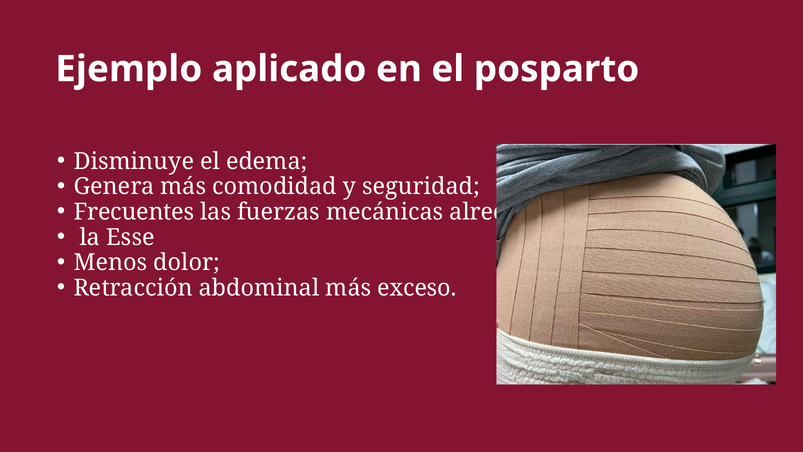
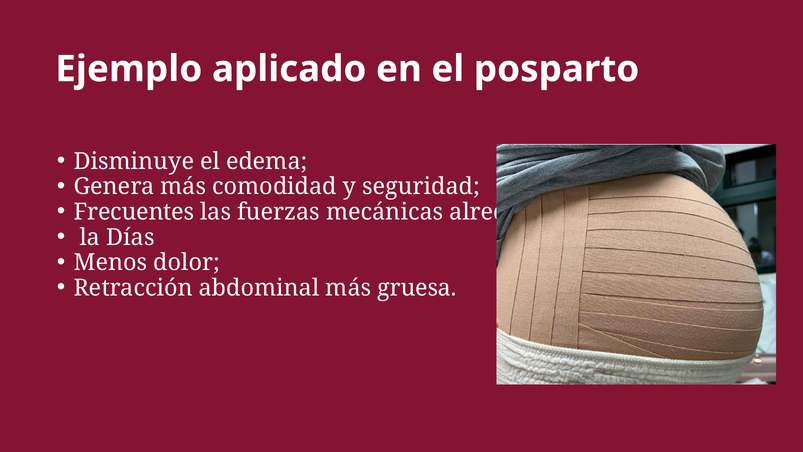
Esse: Esse -> Días (130, 237)
exceso: exceso -> gruesa (417, 288)
